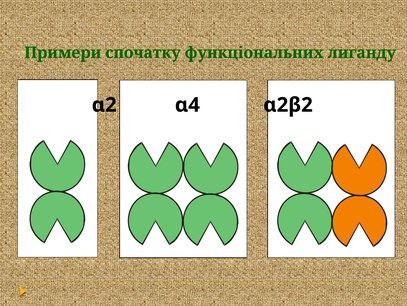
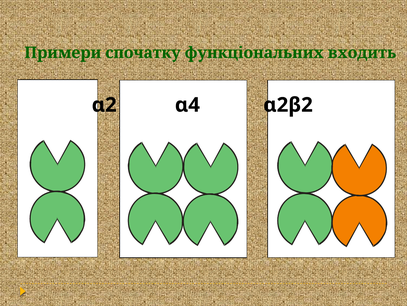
лиганду: лиганду -> входить (362, 53)
